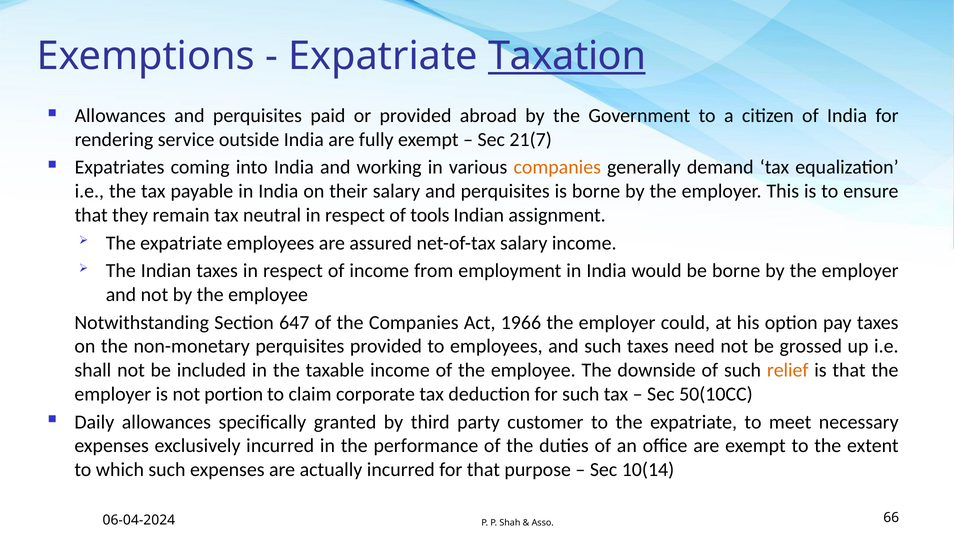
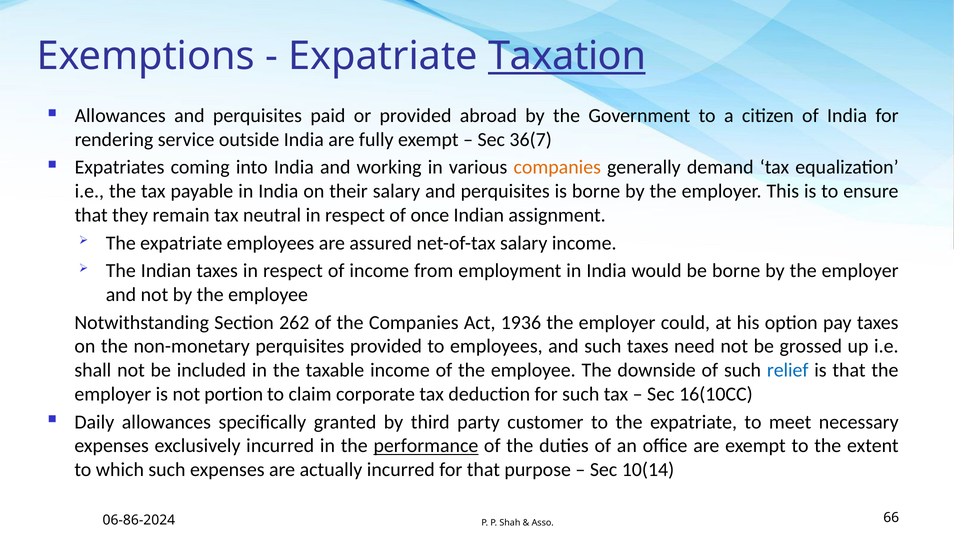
21(7: 21(7 -> 36(7 (531, 139)
tools: tools -> once (430, 215)
647: 647 -> 262 (294, 322)
1966: 1966 -> 1936 (521, 322)
relief colour: orange -> blue (788, 370)
50(10CC: 50(10CC -> 16(10CC (716, 394)
performance underline: none -> present (426, 446)
06-04-2024: 06-04-2024 -> 06-86-2024 (139, 520)
